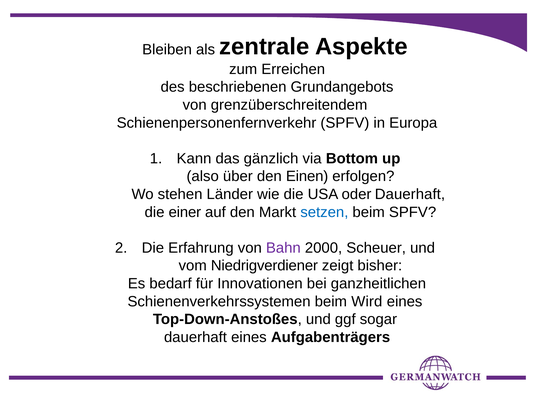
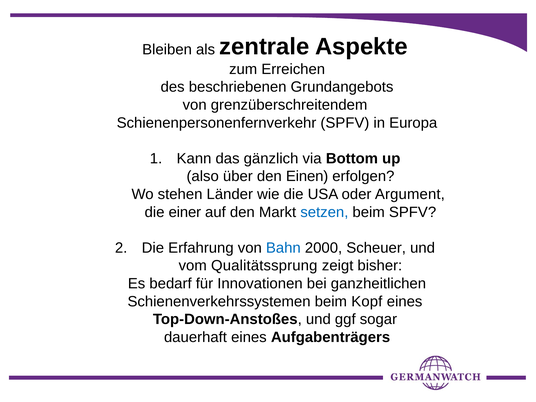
oder Dauerhaft: Dauerhaft -> Argument (410, 194)
Bahn colour: purple -> blue (283, 248)
Niedrigverdiener: Niedrigverdiener -> Qualitätssprung (264, 266)
Wird: Wird -> Kopf (367, 301)
